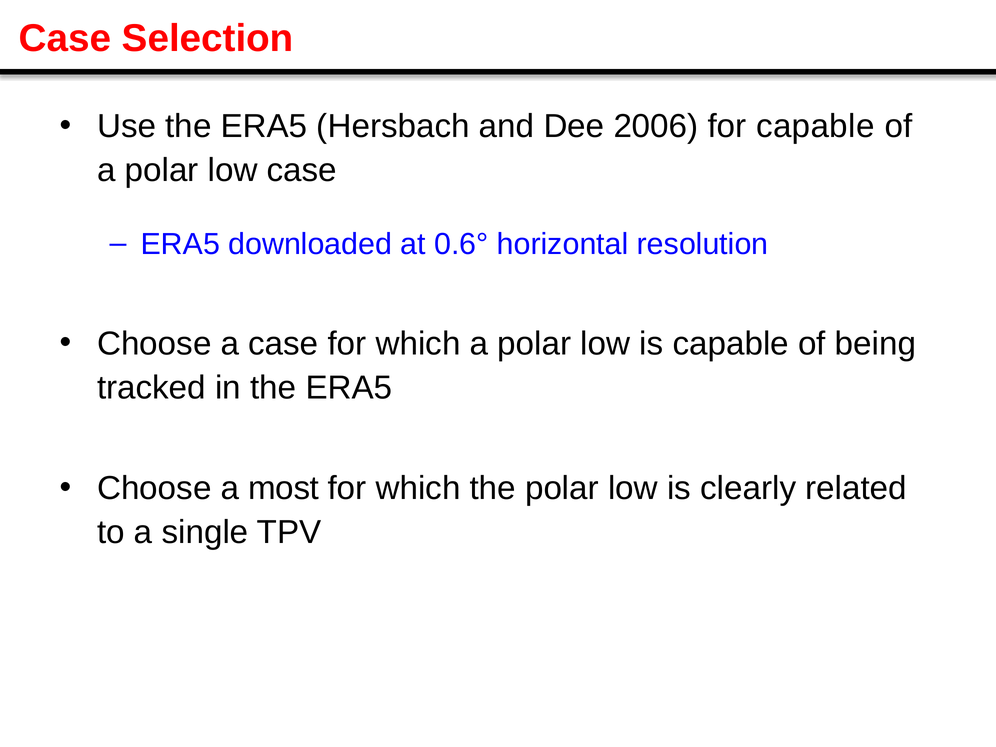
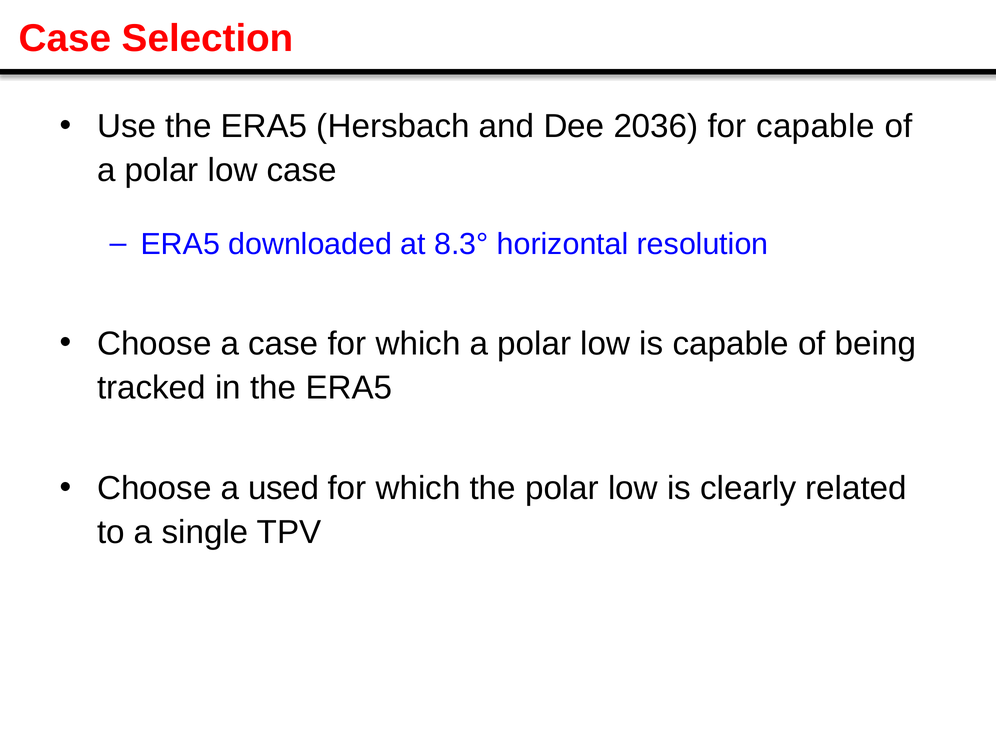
2006: 2006 -> 2036 (656, 126)
0.6°: 0.6° -> 8.3° (461, 244)
most: most -> used (284, 488)
